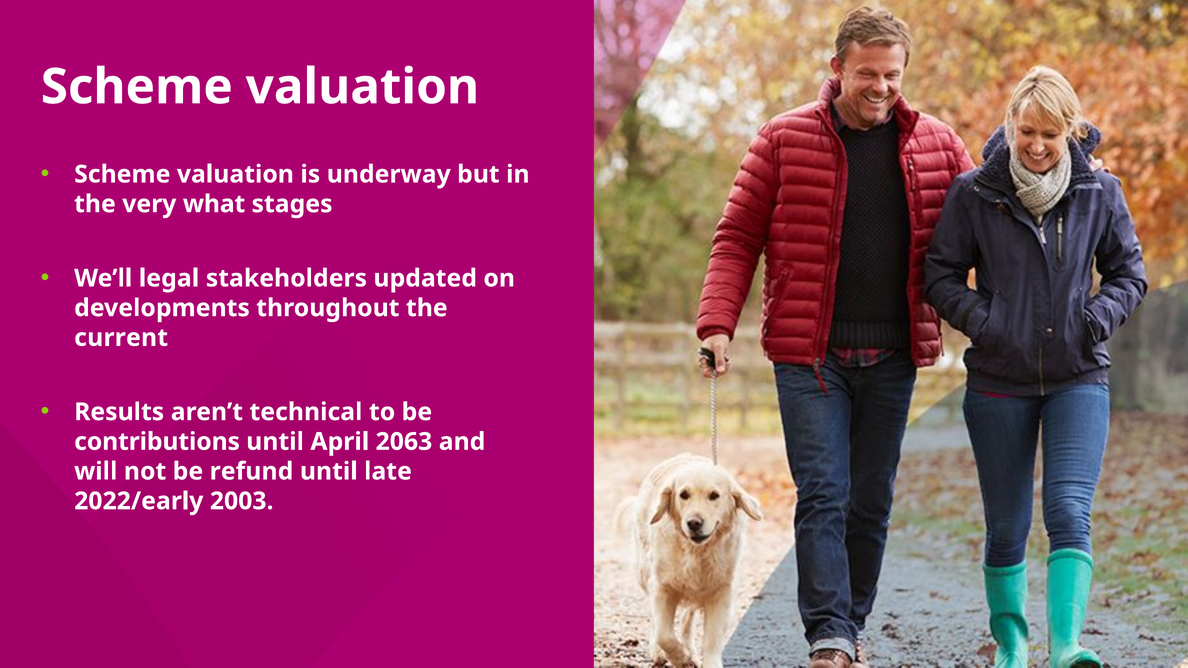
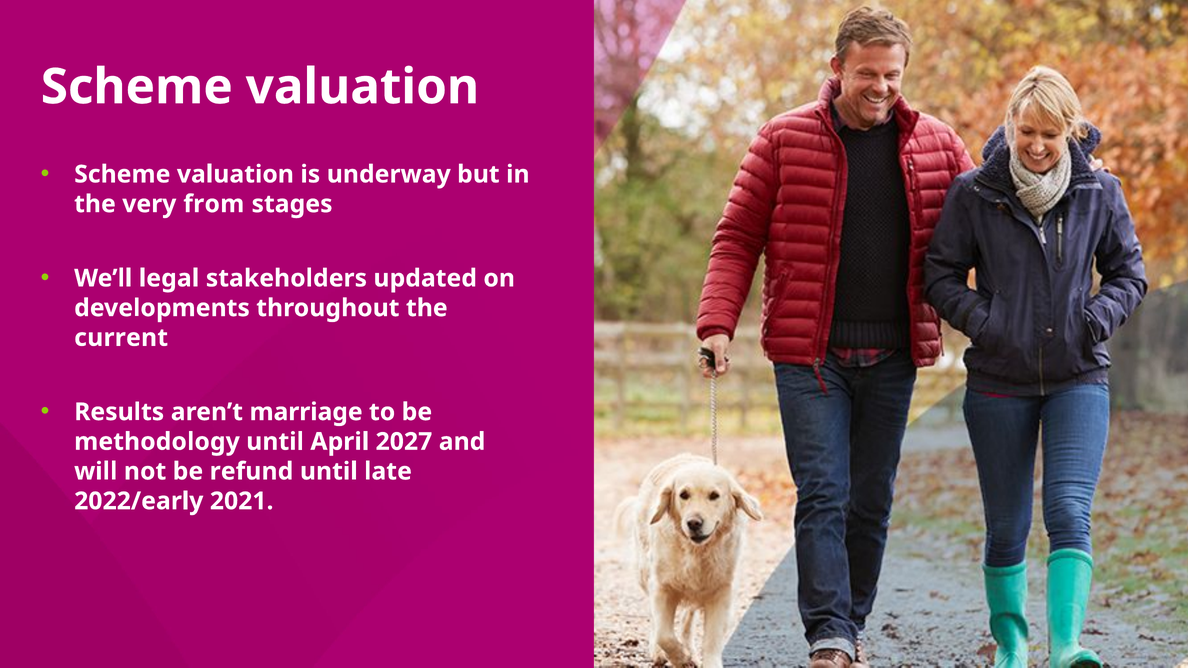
what: what -> from (214, 204)
technical: technical -> marriage (306, 412)
contributions: contributions -> methodology (157, 442)
2063: 2063 -> 2027 (404, 442)
2003: 2003 -> 2021 (242, 501)
